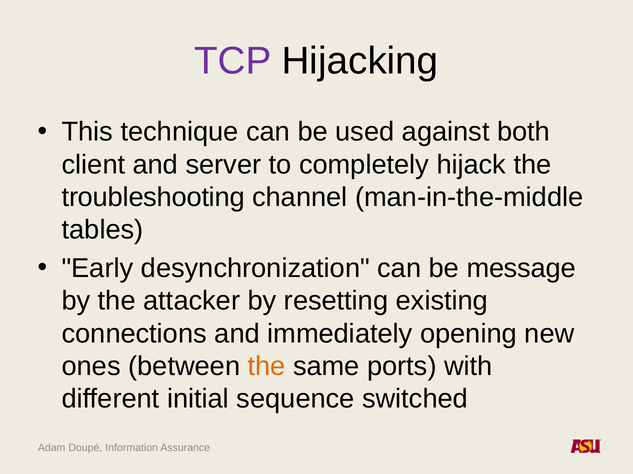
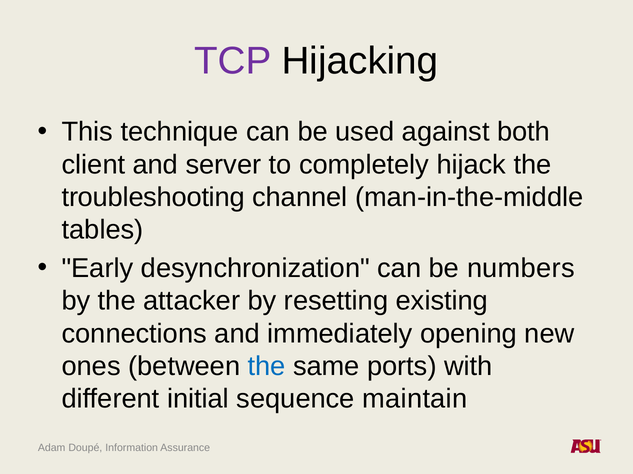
message: message -> numbers (521, 269)
the colour: orange -> blue (267, 367)
switched: switched -> maintain (415, 400)
